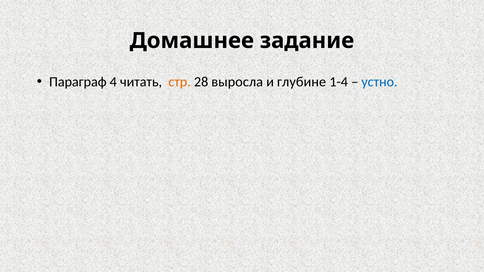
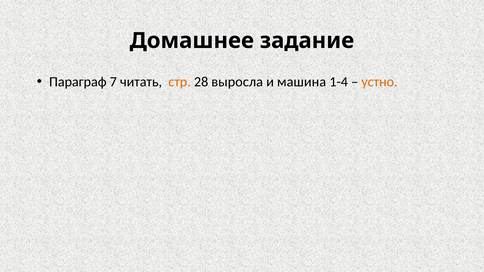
4: 4 -> 7 (113, 82)
глубине: глубине -> машина (302, 82)
устно colour: blue -> orange (379, 82)
